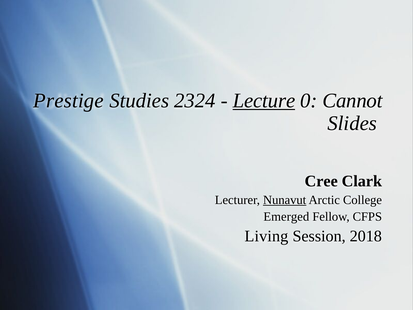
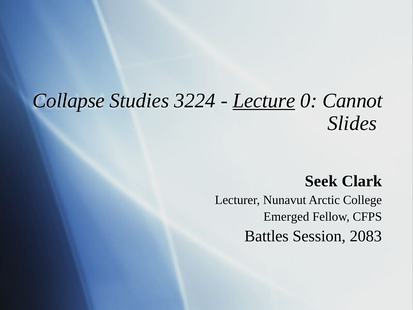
Prestige: Prestige -> Collapse (69, 101)
2324: 2324 -> 3224 (195, 101)
Cree: Cree -> Seek (321, 181)
Nunavut underline: present -> none (285, 200)
Living: Living -> Battles (267, 236)
2018: 2018 -> 2083 (366, 236)
